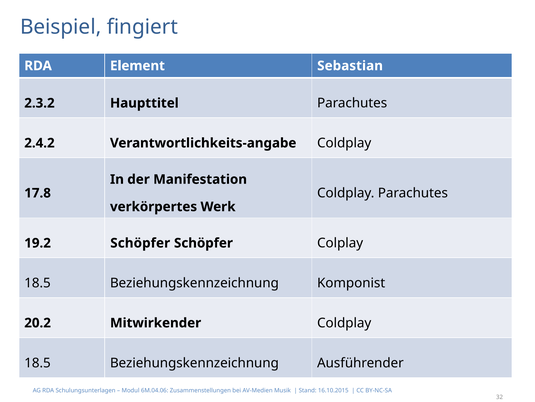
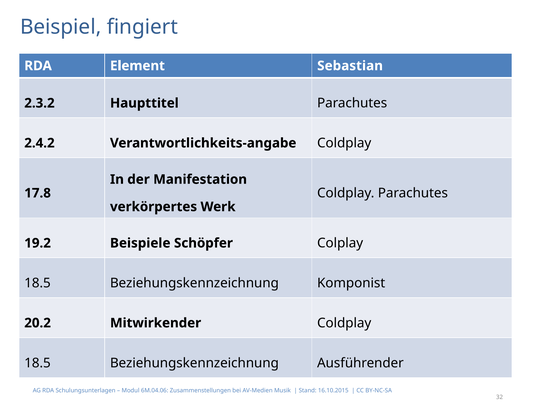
19.2 Schöpfer: Schöpfer -> Beispiele (140, 243)
